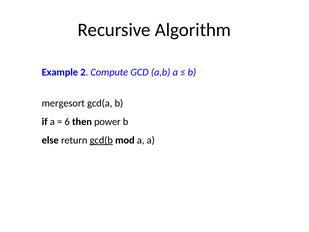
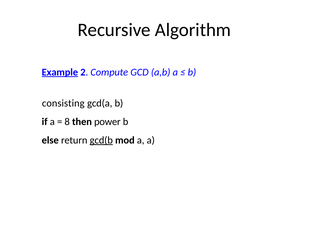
Example underline: none -> present (60, 72)
mergesort: mergesort -> consisting (63, 103)
6: 6 -> 8 (67, 122)
